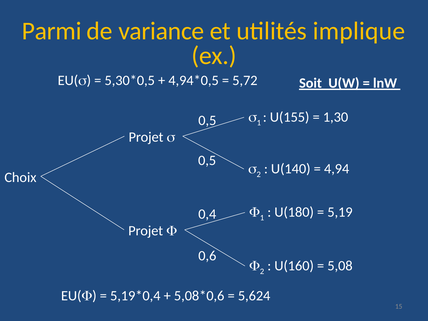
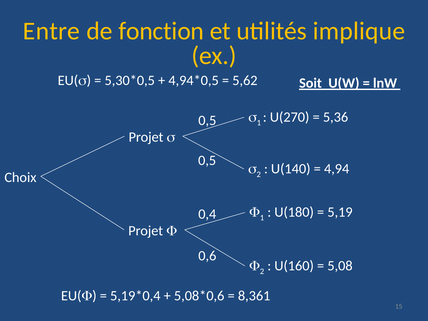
Parmi: Parmi -> Entre (51, 31)
variance: variance -> fonction (161, 31)
5,72: 5,72 -> 5,62 (245, 80)
U(155: U(155 -> U(270 (290, 117)
1,30: 1,30 -> 5,36 (336, 117)
5,624: 5,624 -> 8,361 (254, 296)
